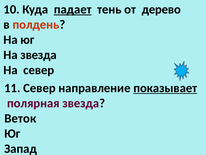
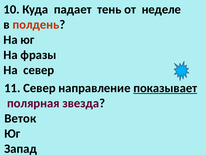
падает underline: present -> none (73, 9)
дерево: дерево -> неделе (161, 9)
На звезда: звезда -> фразы (38, 55)
